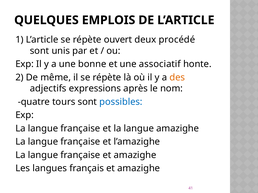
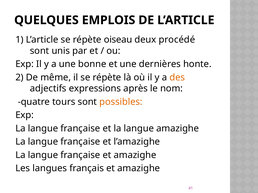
ouvert: ouvert -> oiseau (118, 40)
associatif: associatif -> dernières (160, 64)
possibles colour: blue -> orange (121, 102)
